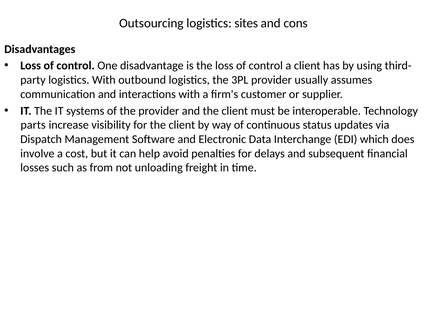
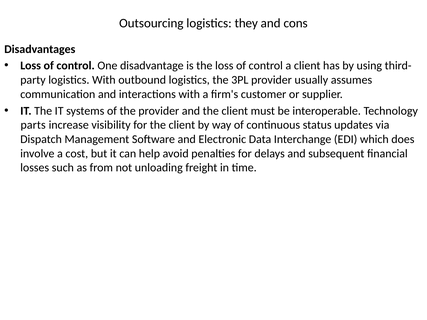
sites: sites -> they (246, 23)
